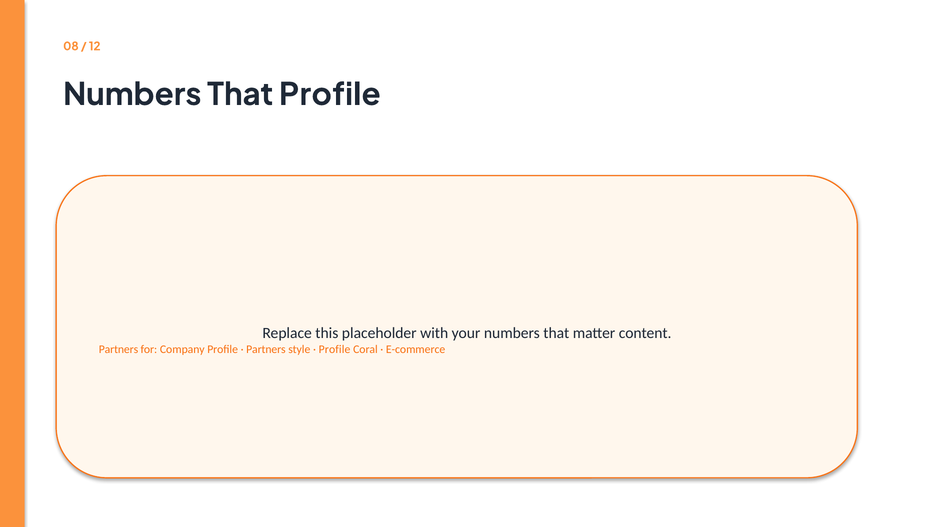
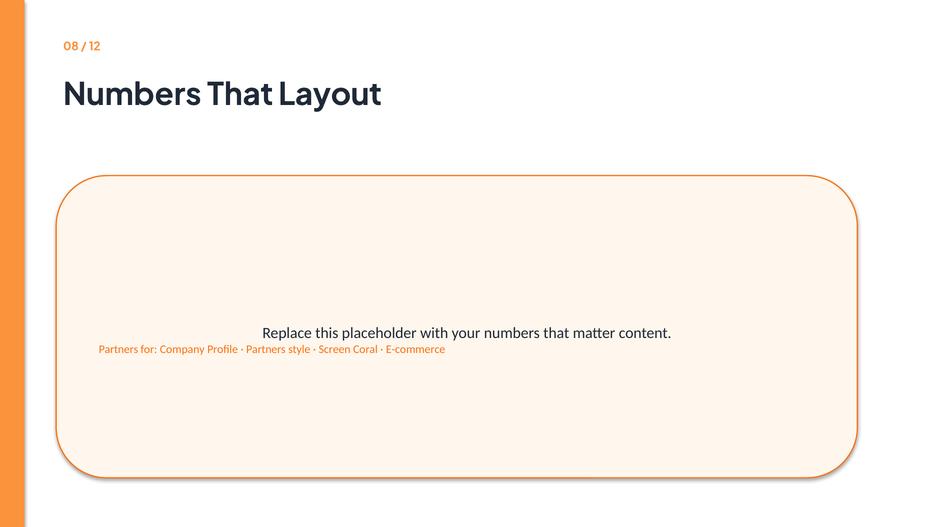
That Profile: Profile -> Layout (330, 95)
Profile: Profile -> Screen (335, 349)
